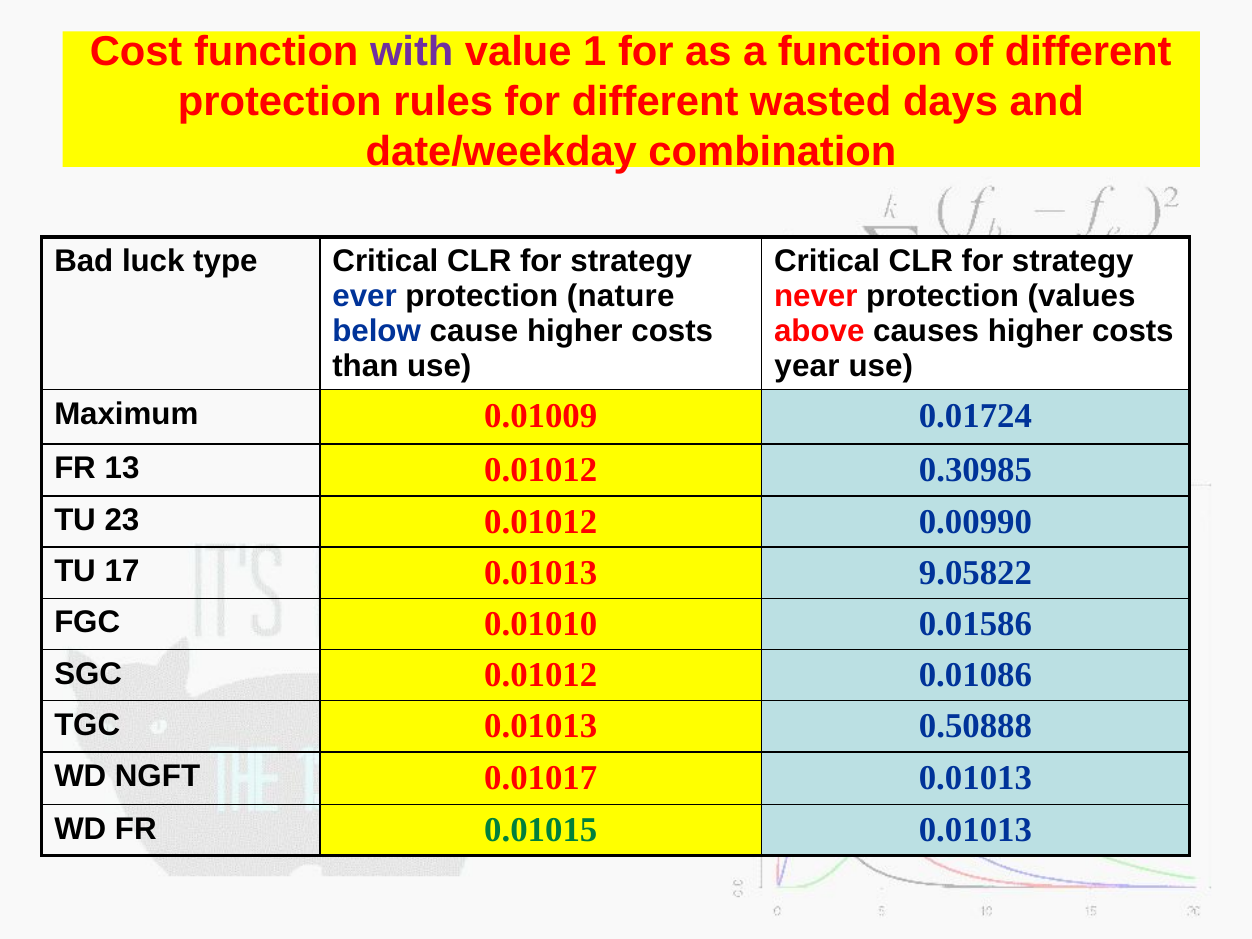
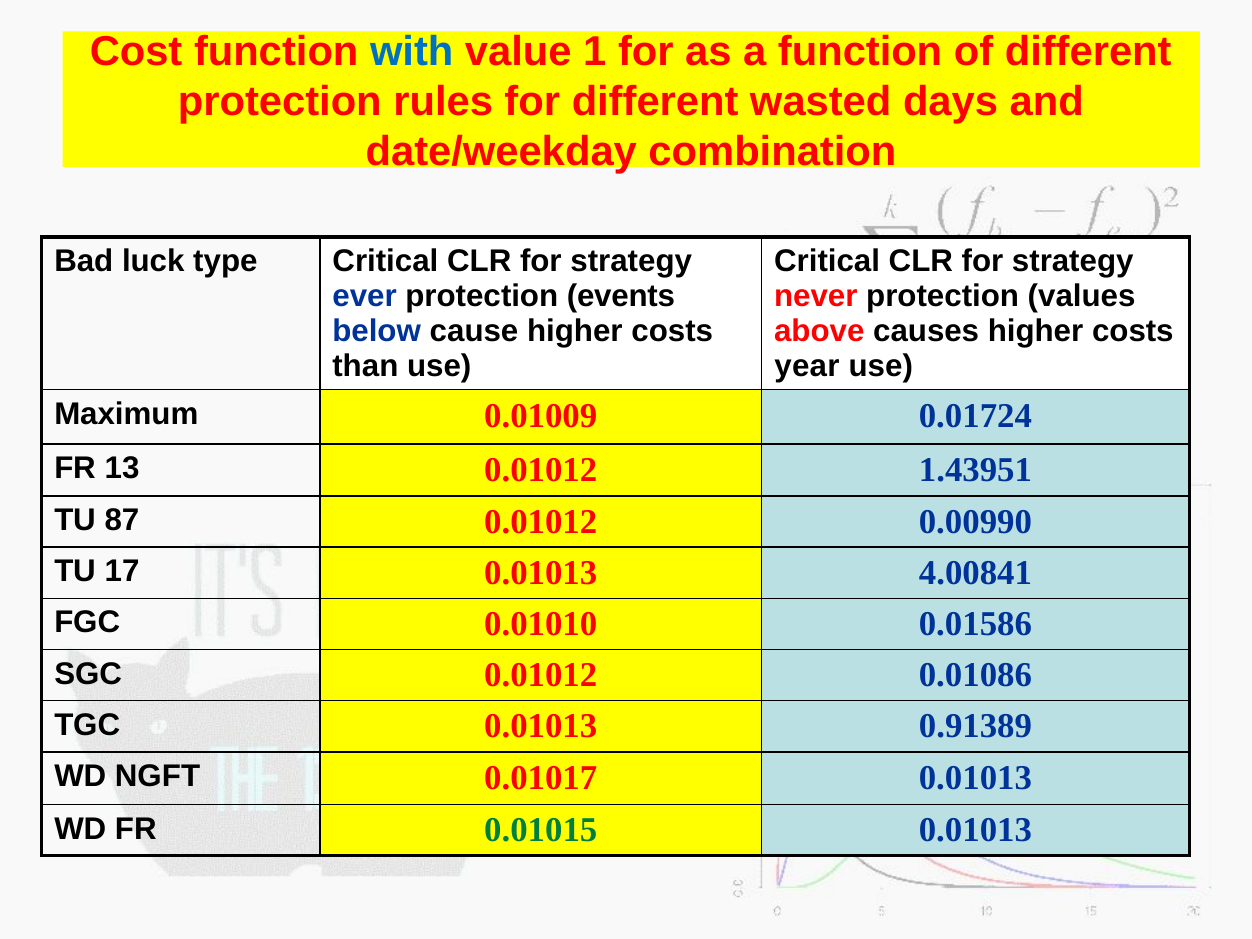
with colour: purple -> blue (412, 52)
nature: nature -> events (621, 296)
0.30985: 0.30985 -> 1.43951 (975, 470)
23: 23 -> 87 (122, 520)
9.05822: 9.05822 -> 4.00841 (975, 573)
0.50888: 0.50888 -> 0.91389 (975, 727)
